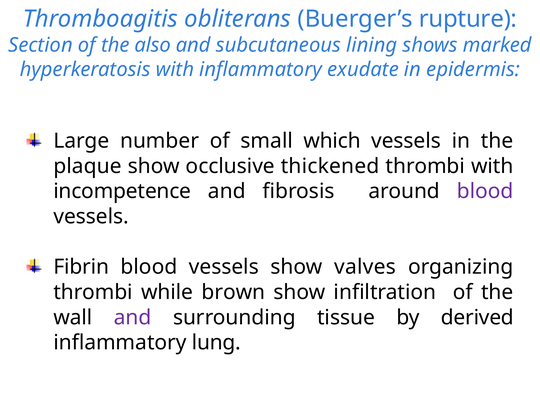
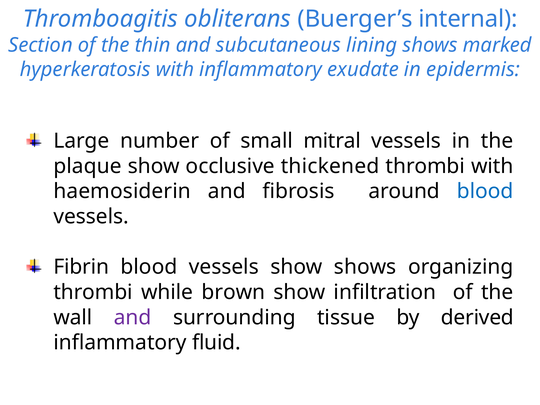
rupture: rupture -> internal (468, 19)
also: also -> thin (153, 45)
which: which -> mitral (332, 141)
incompetence: incompetence -> haemosiderin (122, 191)
blood colour: purple -> blue (485, 191)
show valves: valves -> shows (365, 267)
lung: lung -> fluid (216, 343)
